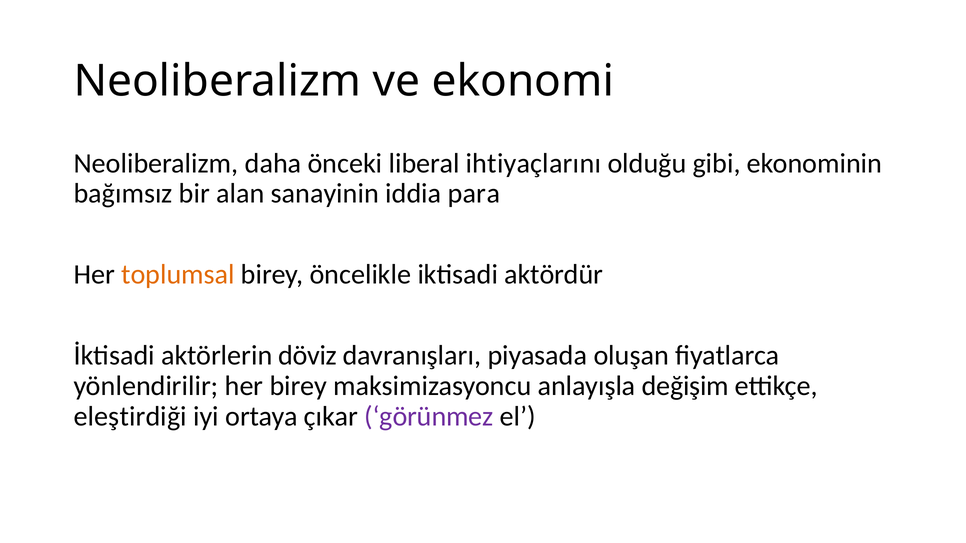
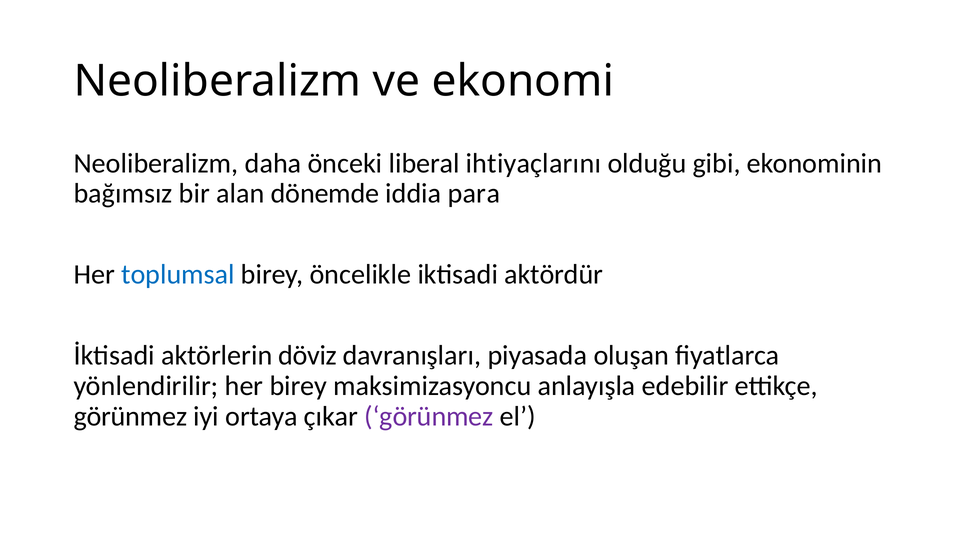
sanayinin: sanayinin -> dönemde (325, 194)
toplumsal colour: orange -> blue (178, 275)
değişim: değişim -> edebilir (685, 386)
eleştirdiği: eleştirdiği -> görünmez (130, 417)
